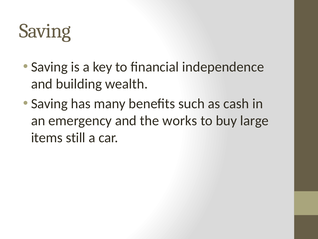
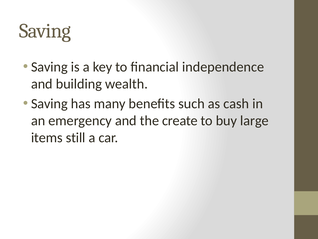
works: works -> create (180, 120)
